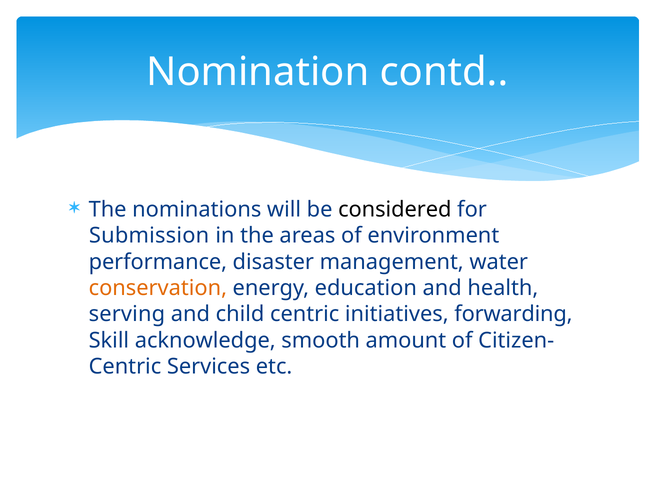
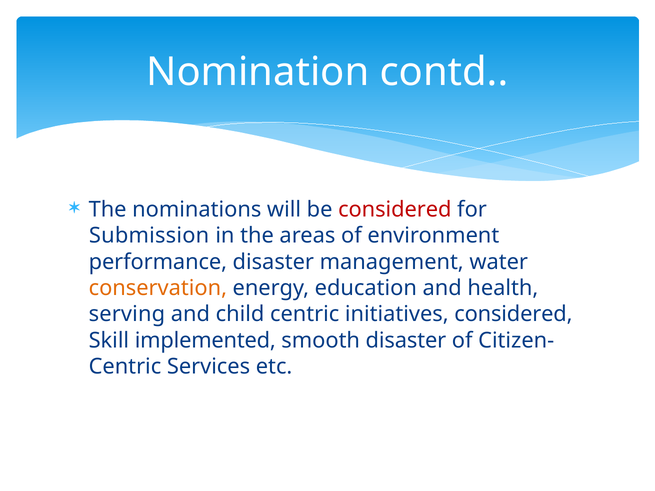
considered colour: black -> red (395, 210)
initiatives forwarding: forwarding -> considered (513, 314)
acknowledge: acknowledge -> implemented (205, 341)
smooth amount: amount -> disaster (406, 341)
